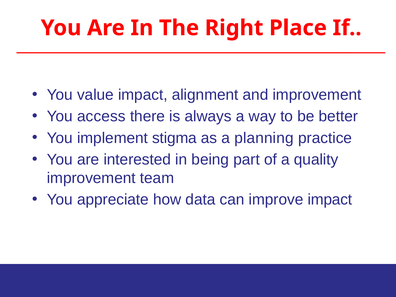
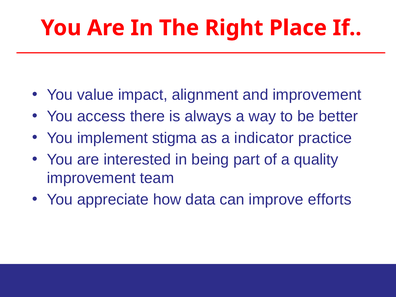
planning: planning -> indicator (264, 138)
improve impact: impact -> efforts (330, 200)
